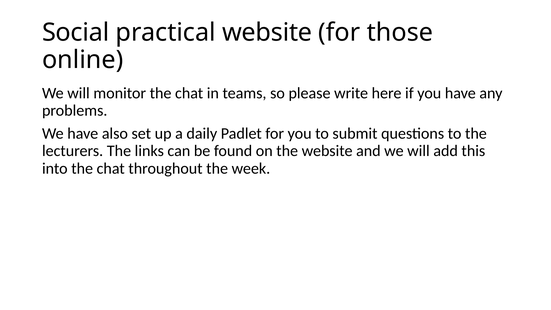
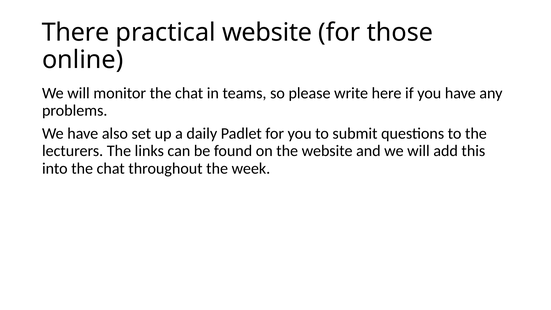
Social: Social -> There (76, 33)
